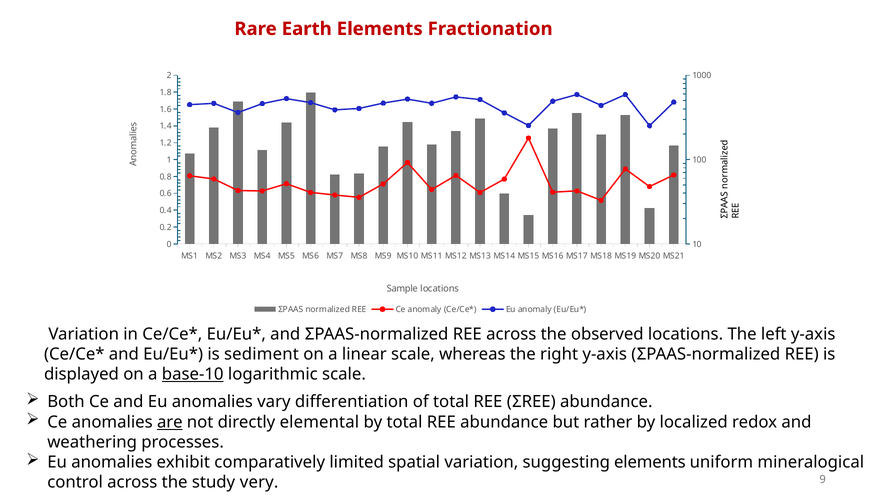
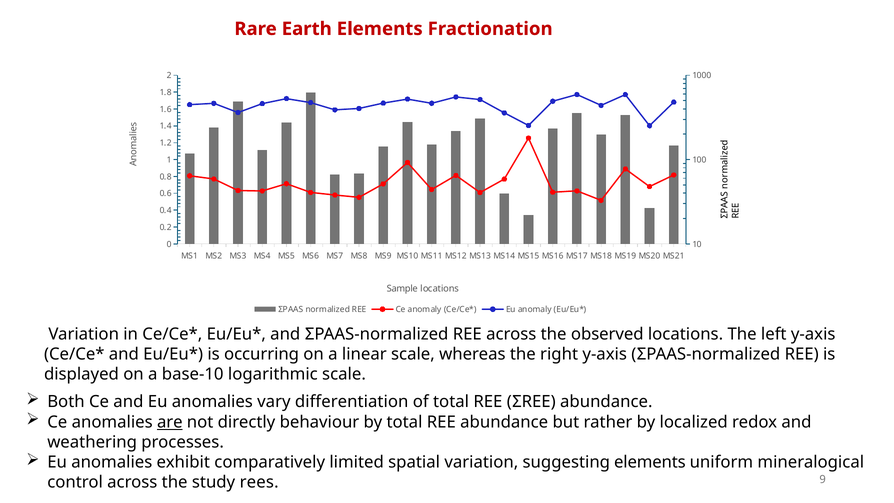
sediment: sediment -> occurring (262, 354)
base-10 underline: present -> none (193, 374)
elemental: elemental -> behaviour (319, 422)
very: very -> rees (259, 482)
